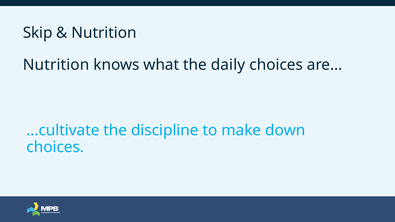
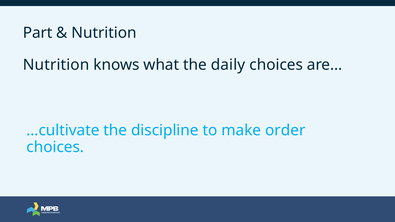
Skip: Skip -> Part (38, 33)
down: down -> order (285, 130)
